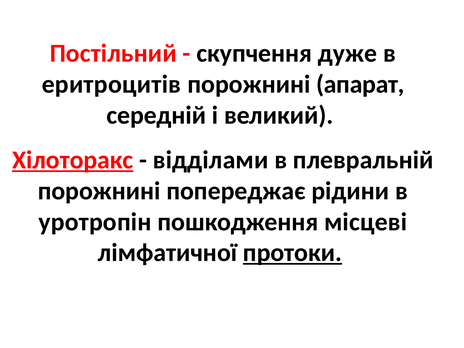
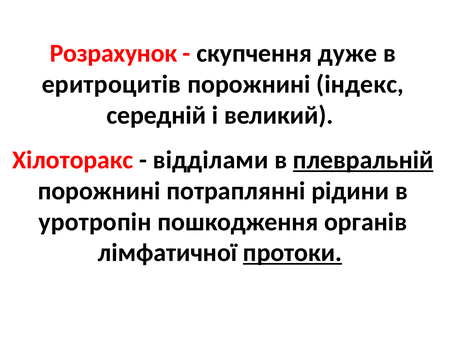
Постільний: Постільний -> Розрахунок (113, 53)
апарат: апарат -> індекс (360, 84)
Хілоторакс underline: present -> none (73, 160)
плевральній underline: none -> present (363, 160)
попереджає: попереджає -> потраплянні (236, 191)
місцеві: місцеві -> органів (366, 222)
